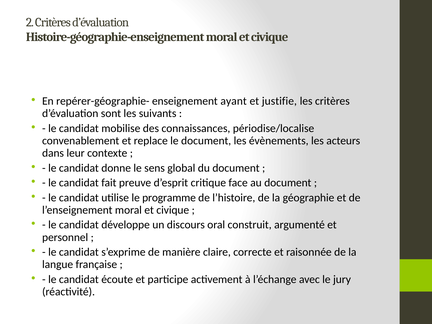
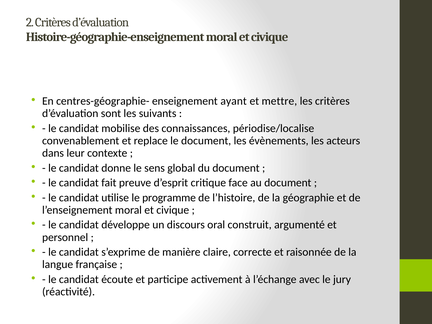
repérer-géographie-: repérer-géographie- -> centres-géographie- (103, 101)
justifie: justifie -> mettre (279, 101)
